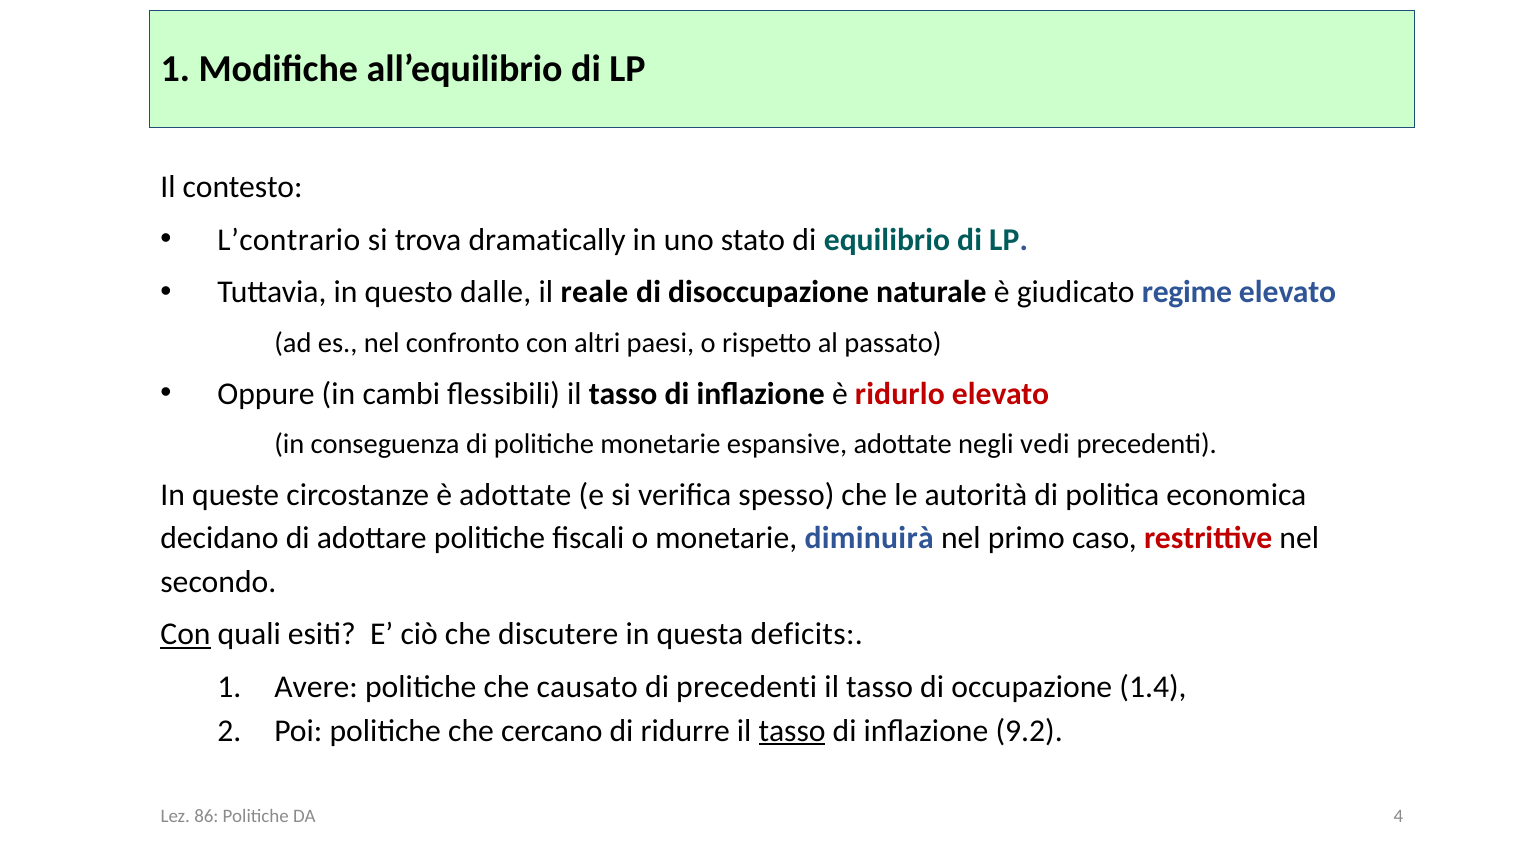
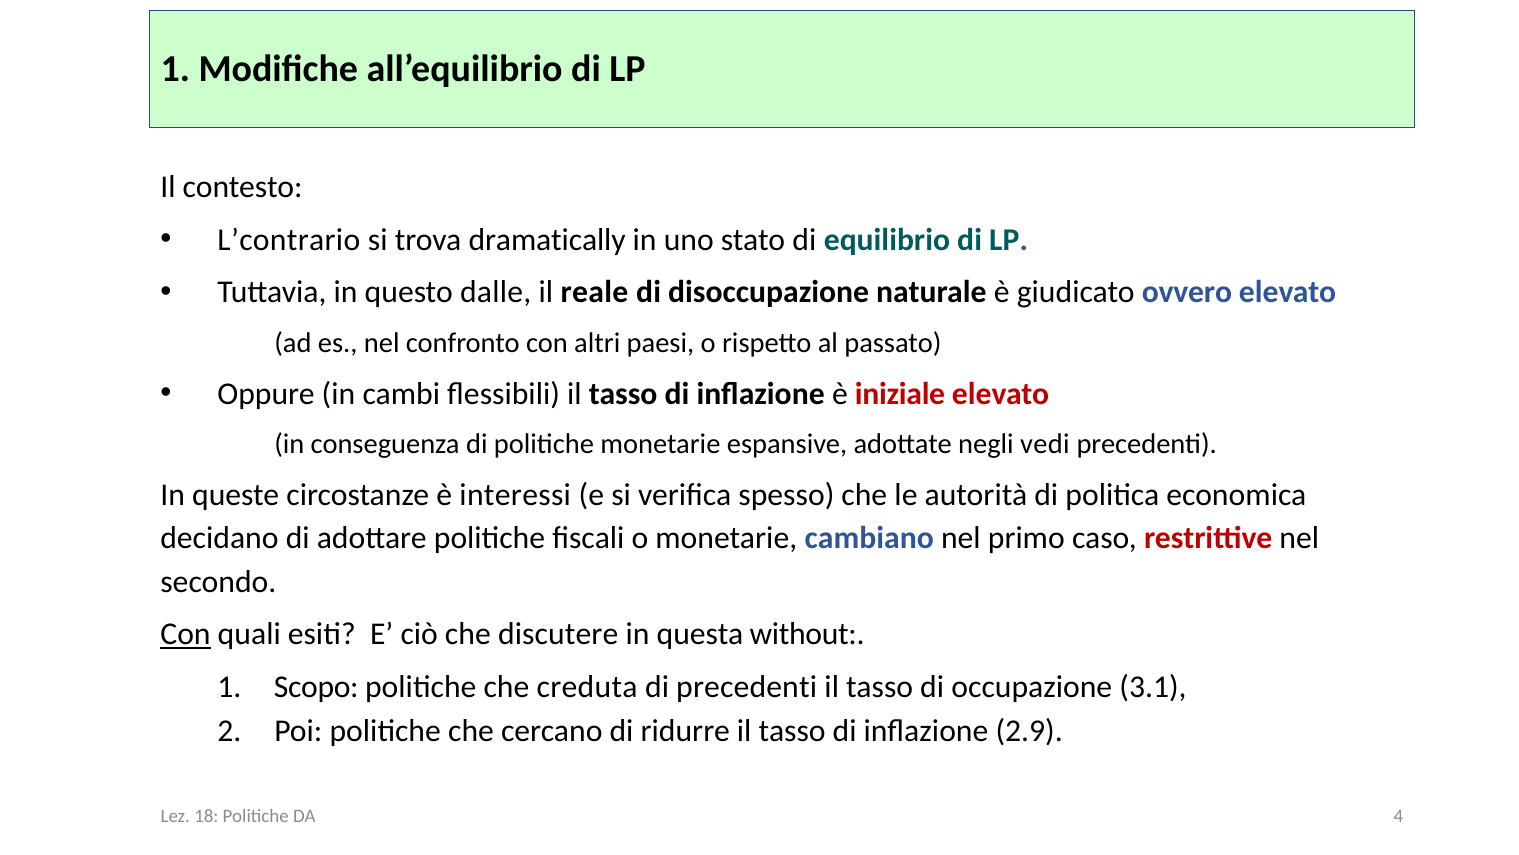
regime: regime -> ovvero (1187, 292)
ridurlo: ridurlo -> iniziale (900, 393)
è adottate: adottate -> interessi (515, 495)
diminuirà: diminuirà -> cambiano (869, 538)
deficits: deficits -> without (807, 634)
Avere: Avere -> Scopo (316, 687)
causato: causato -> creduta (587, 687)
1.4: 1.4 -> 3.1 (1153, 687)
tasso underline: present -> none (792, 730)
9.2: 9.2 -> 2.9 (1029, 730)
86: 86 -> 18 (206, 816)
